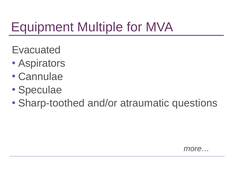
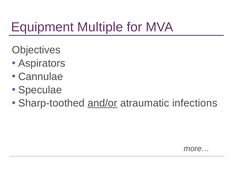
Evacuated: Evacuated -> Objectives (36, 50)
and/or underline: none -> present (102, 103)
questions: questions -> infections (195, 103)
